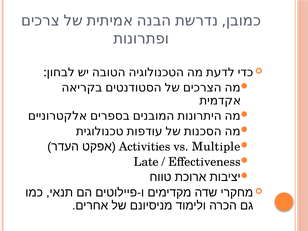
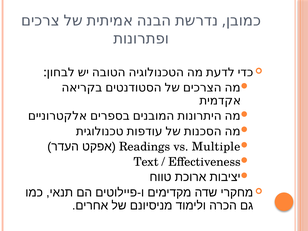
Activities: Activities -> Readings (145, 147)
Late: Late -> Text (146, 162)
